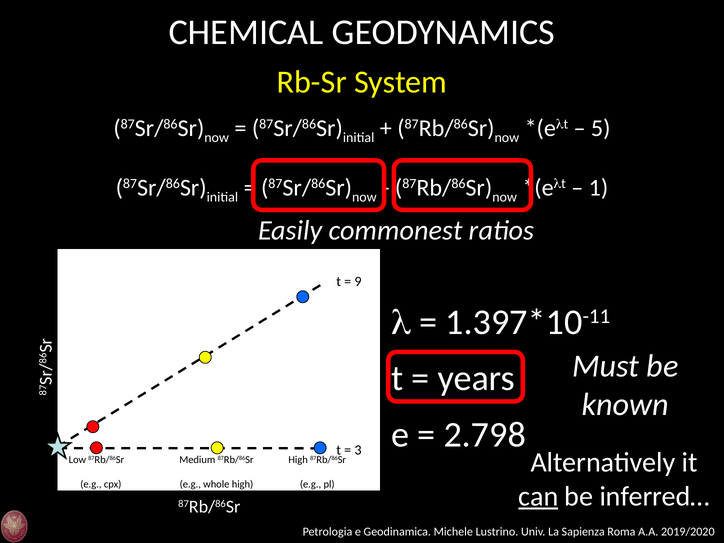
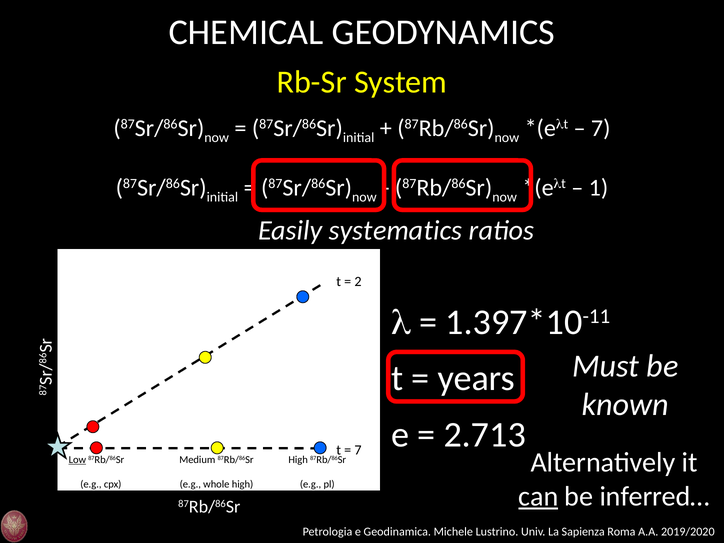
5: 5 -> 7 (601, 128)
commonest: commonest -> systematics (396, 231)
9: 9 -> 2 (358, 282)
2.798: 2.798 -> 2.713 (485, 435)
3: 3 -> 7 (358, 450)
Low underline: none -> present (77, 460)
